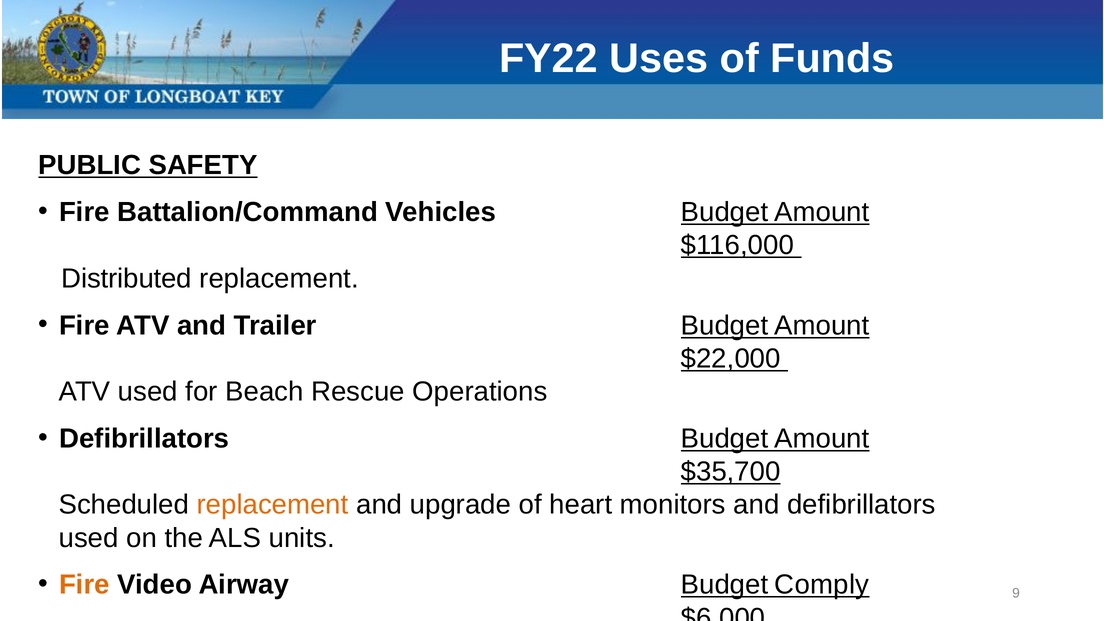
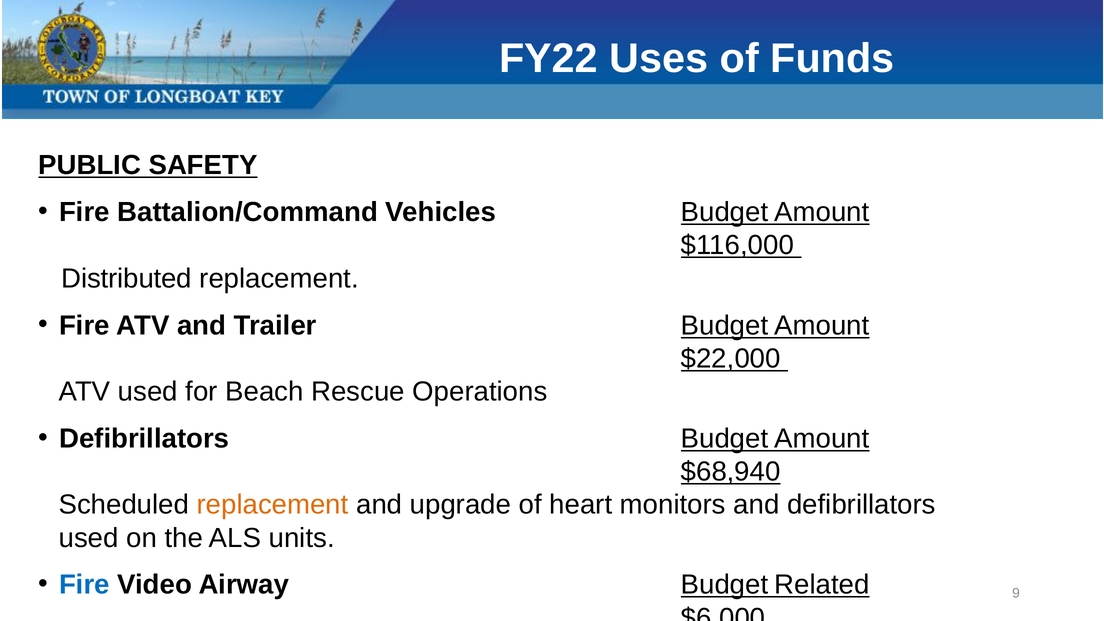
$35,700: $35,700 -> $68,940 (731, 472)
Fire colour: orange -> blue (84, 585)
Comply: Comply -> Related (822, 585)
